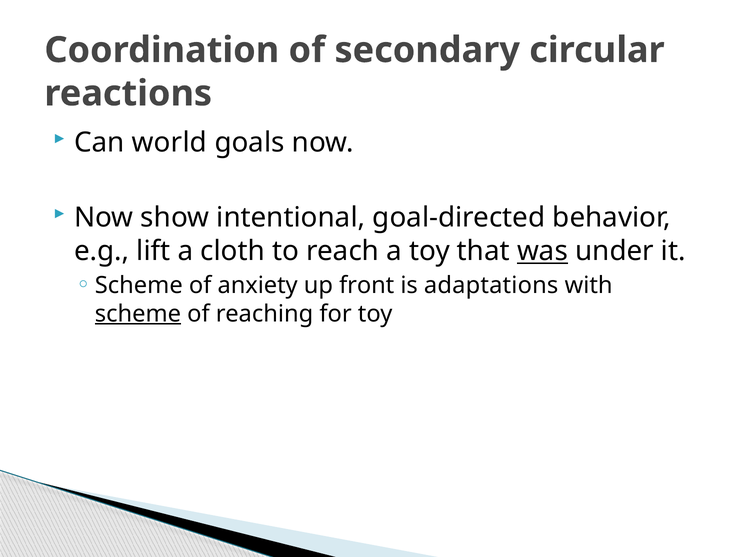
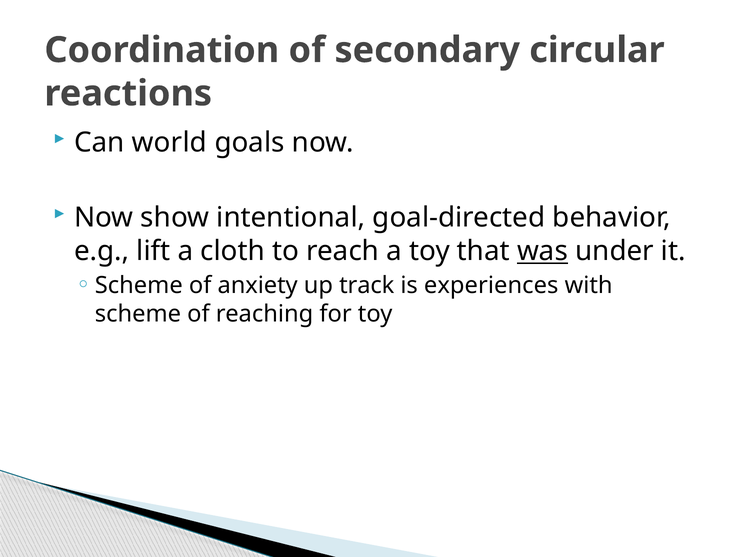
front: front -> track (367, 285)
adaptations: adaptations -> experiences (491, 285)
scheme underline: present -> none (138, 313)
